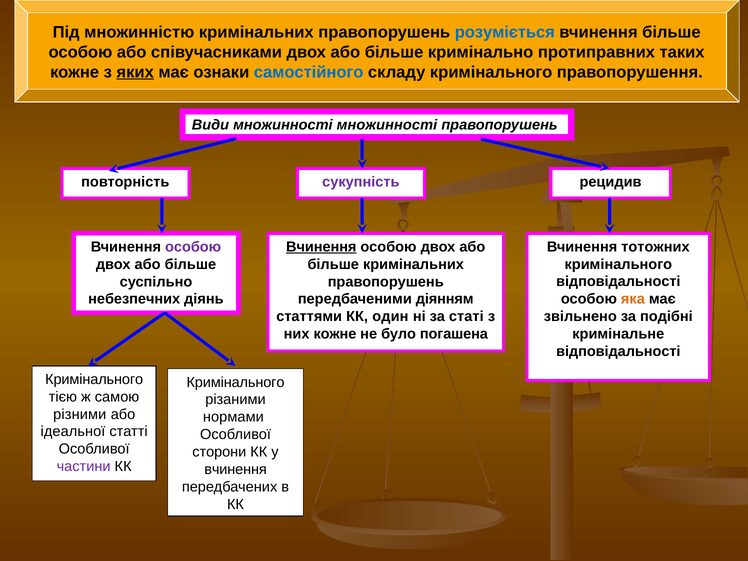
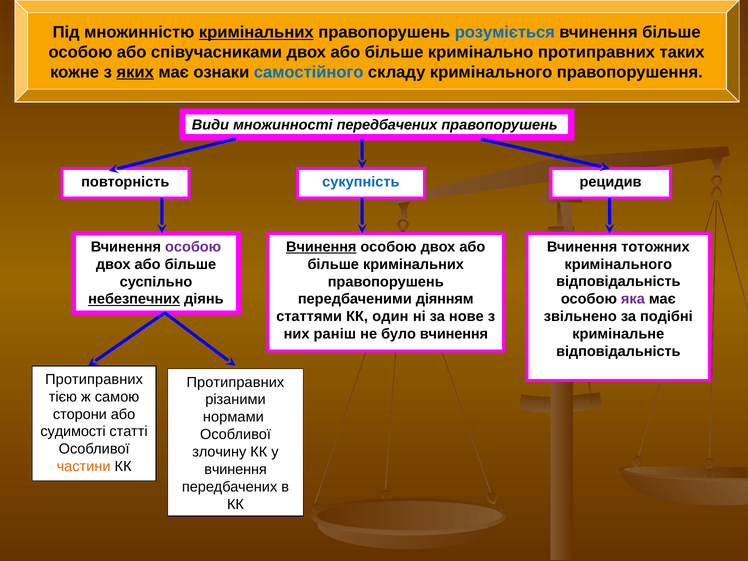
кримінальних underline: none -> present (256, 32)
множинності множинності: множинності -> передбачених (387, 125)
сукупність colour: purple -> blue (361, 182)
відповідальності: відповідальності -> відповідальність (618, 282)
небезпечних underline: none -> present (134, 299)
яка colour: orange -> purple (633, 299)
статі: статі -> нове (466, 317)
них кожне: кожне -> раніш (335, 334)
було погашена: погашена -> вчинення (454, 334)
відповідальності: відповідальності -> відповідальність (618, 352)
Кримінального: Кримінального -> Протиправних (94, 379)
Кримінального: Кримінального -> Протиправних (235, 382)
різними: різними -> сторони (80, 414)
ідеальної: ідеальної -> судимості (73, 432)
сторони: сторони -> злочину (219, 452)
частини colour: purple -> orange (84, 467)
